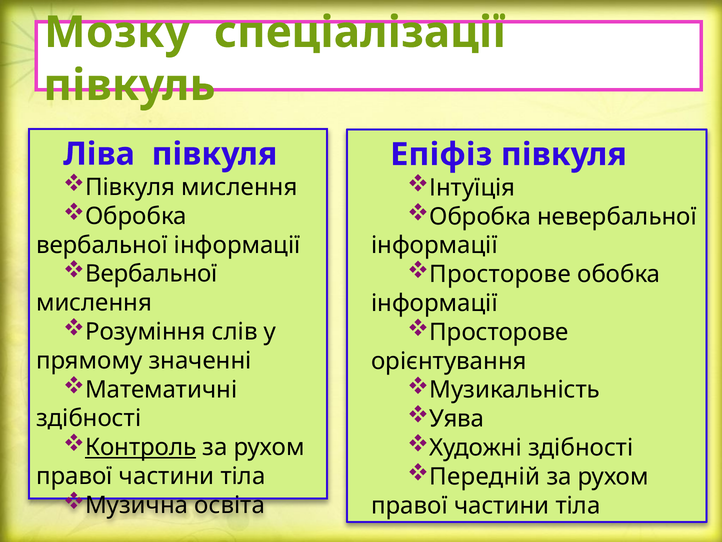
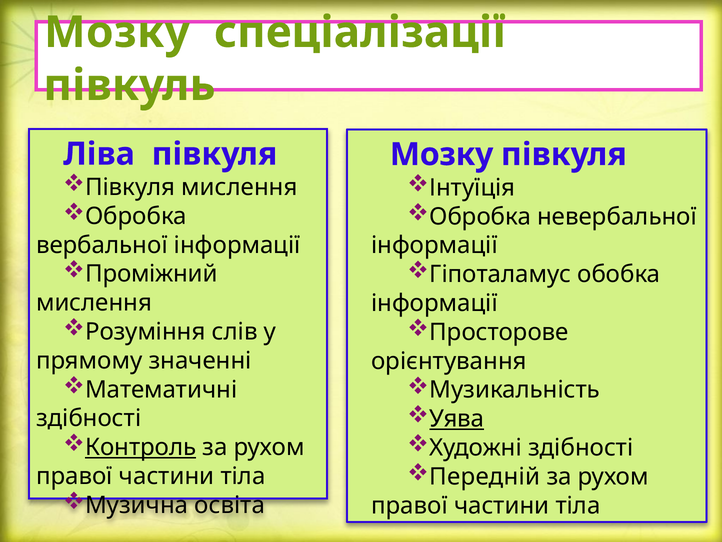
Епіфіз: Епіфіз -> Мозку (442, 154)
Вербальної: Вербальної -> Проміжний (151, 274)
Просторове: Просторове -> Гіпоталамус (500, 274)
Уява underline: none -> present (457, 419)
